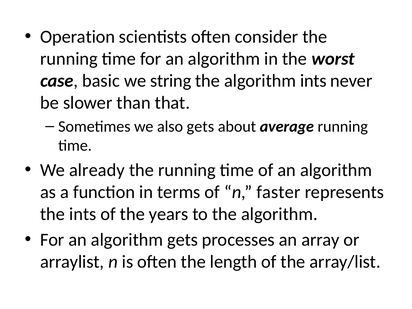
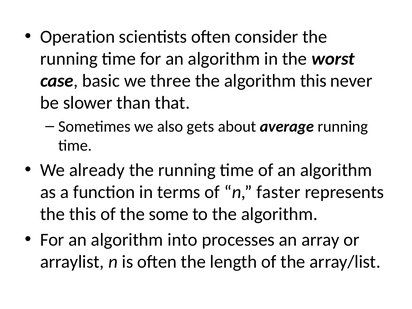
string: string -> three (171, 81)
algorithm ints: ints -> this (313, 81)
the ints: ints -> this (83, 214)
years: years -> some (169, 214)
algorithm gets: gets -> into (182, 240)
